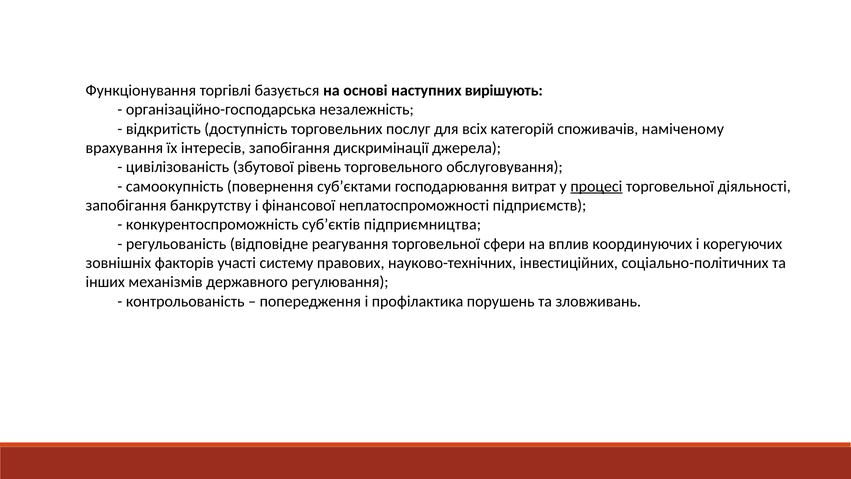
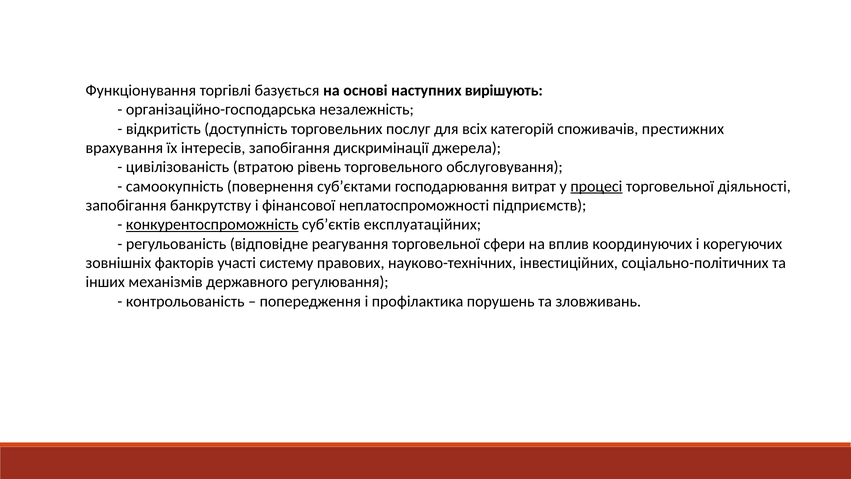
наміченому: наміченому -> престижних (683, 129)
збутової: збутової -> втратою (263, 167)
конкурентоспроможність underline: none -> present (212, 224)
підприємництва: підприємництва -> експлуатаційних (422, 224)
